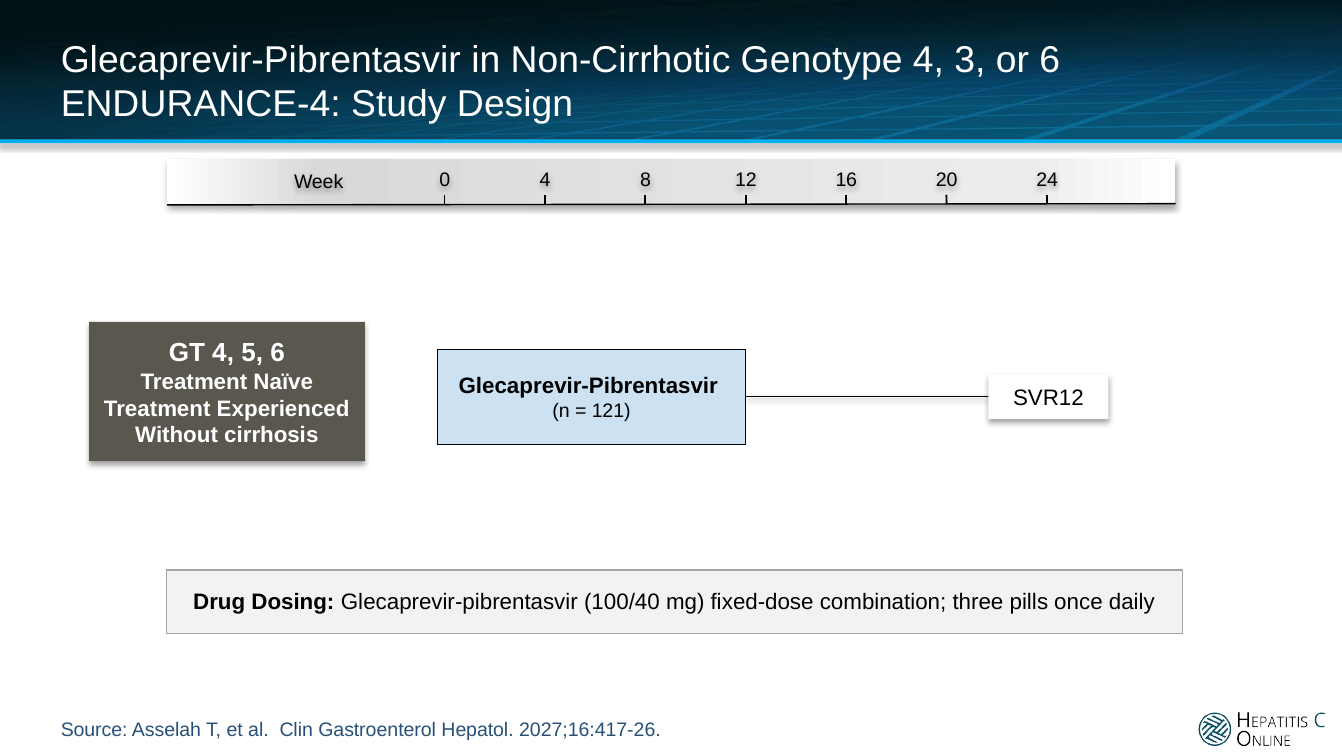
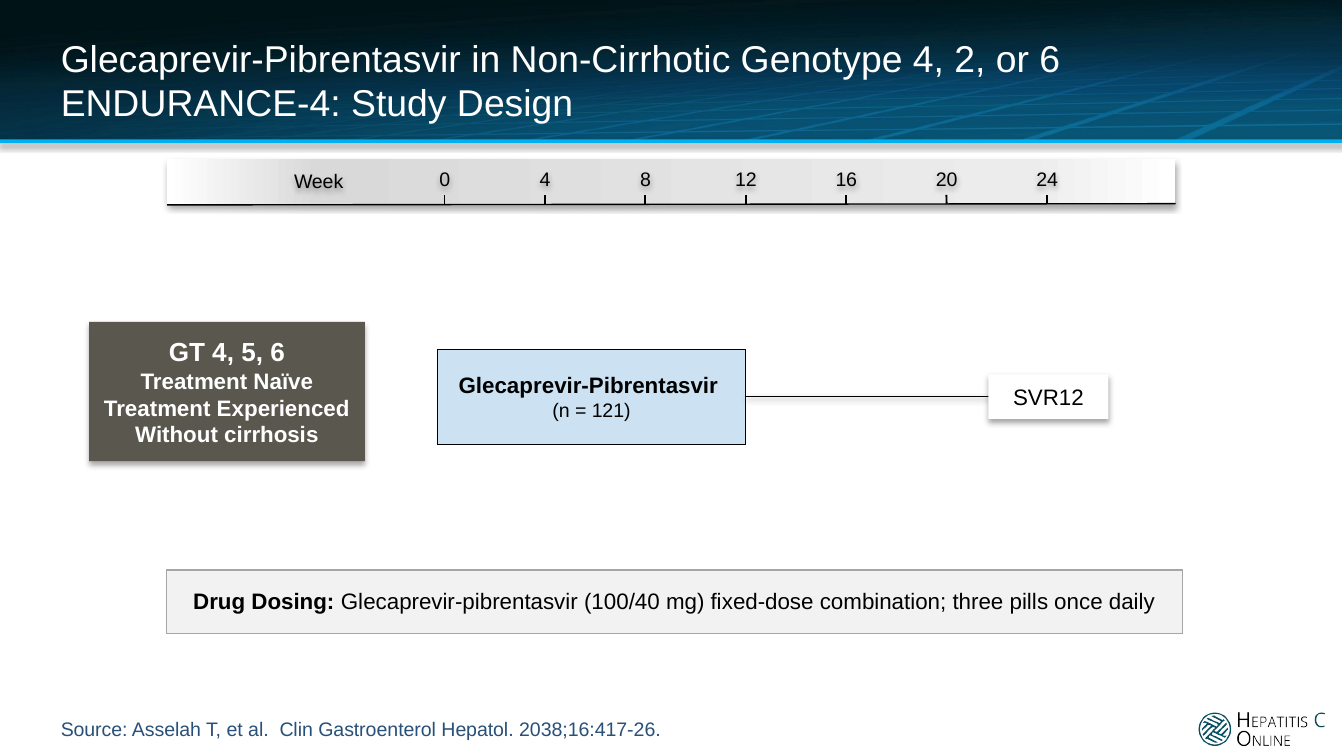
3: 3 -> 2 (970, 60)
2027;16:417-26: 2027;16:417-26 -> 2038;16:417-26 (590, 730)
